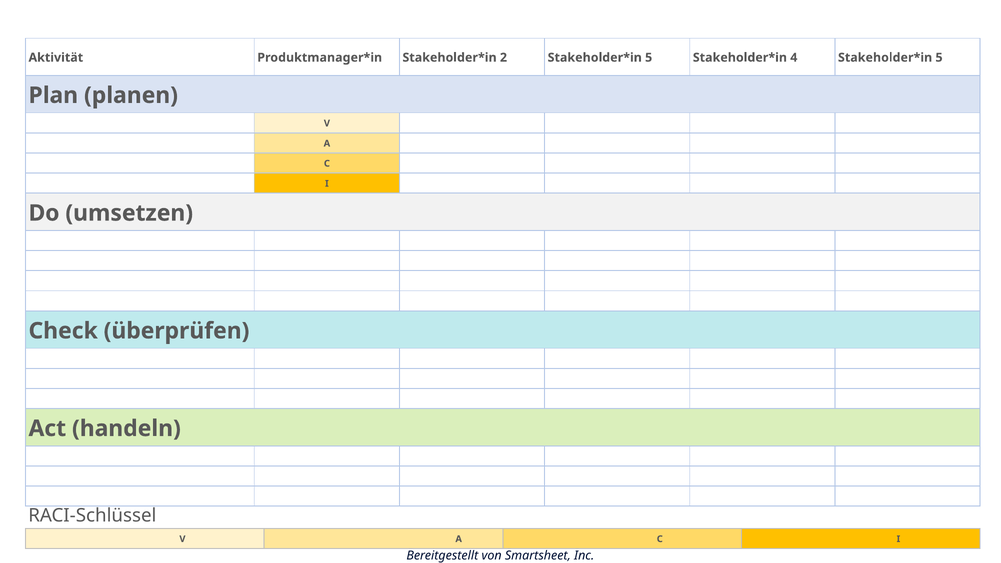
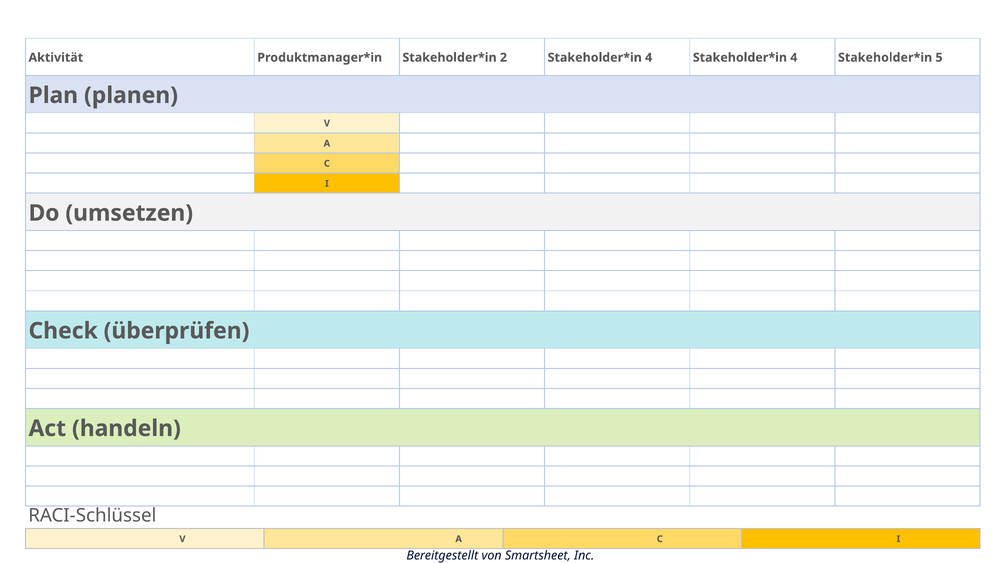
5: 5 -> 4 (649, 58)
